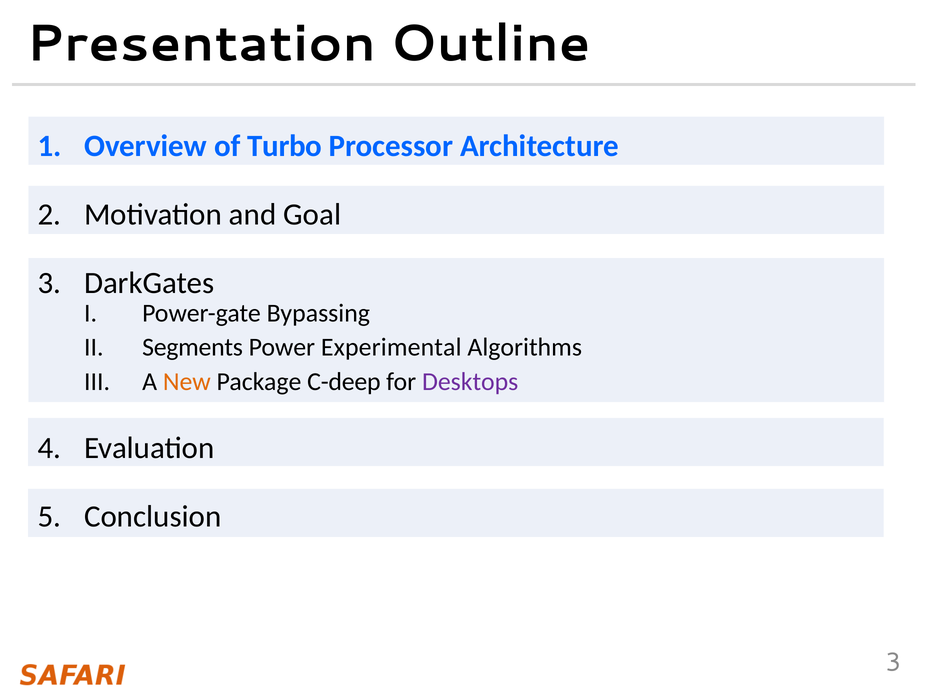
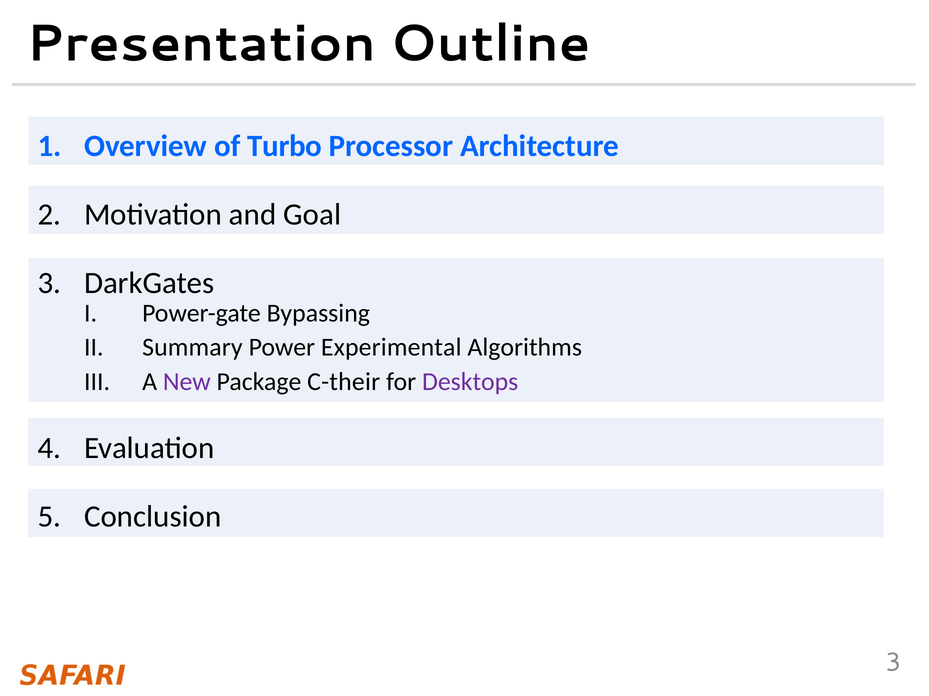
Segments: Segments -> Summary (192, 348)
New colour: orange -> purple (187, 382)
C-deep: C-deep -> C-their (344, 382)
